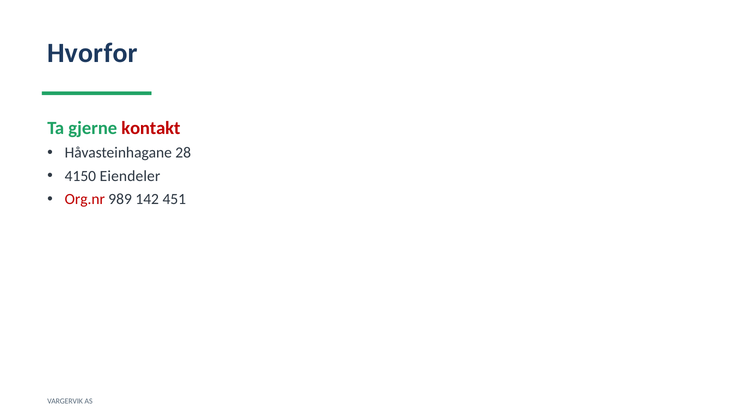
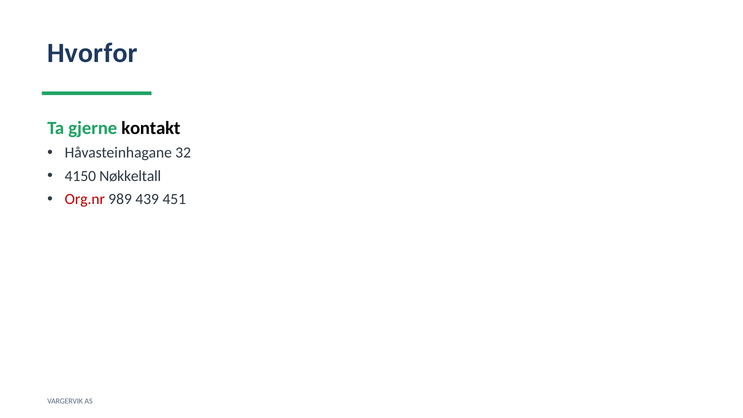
kontakt colour: red -> black (151, 128)
28: 28 -> 32 (183, 153)
Eiendeler: Eiendeler -> Nøkkeltall (130, 176)
142: 142 -> 439 (147, 199)
